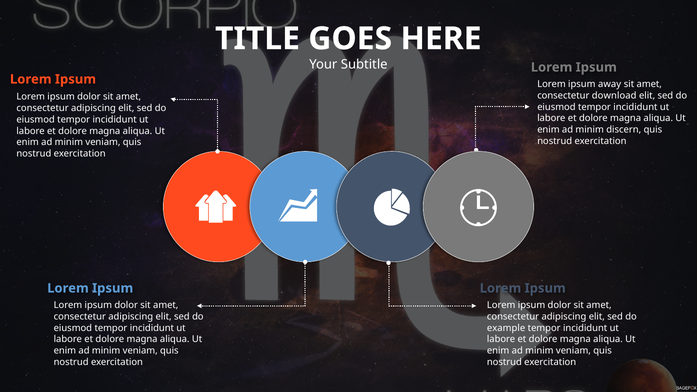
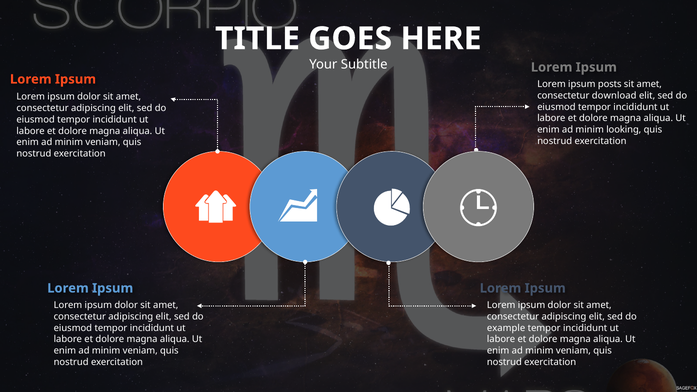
away: away -> posts (610, 84)
discern: discern -> looking (624, 130)
